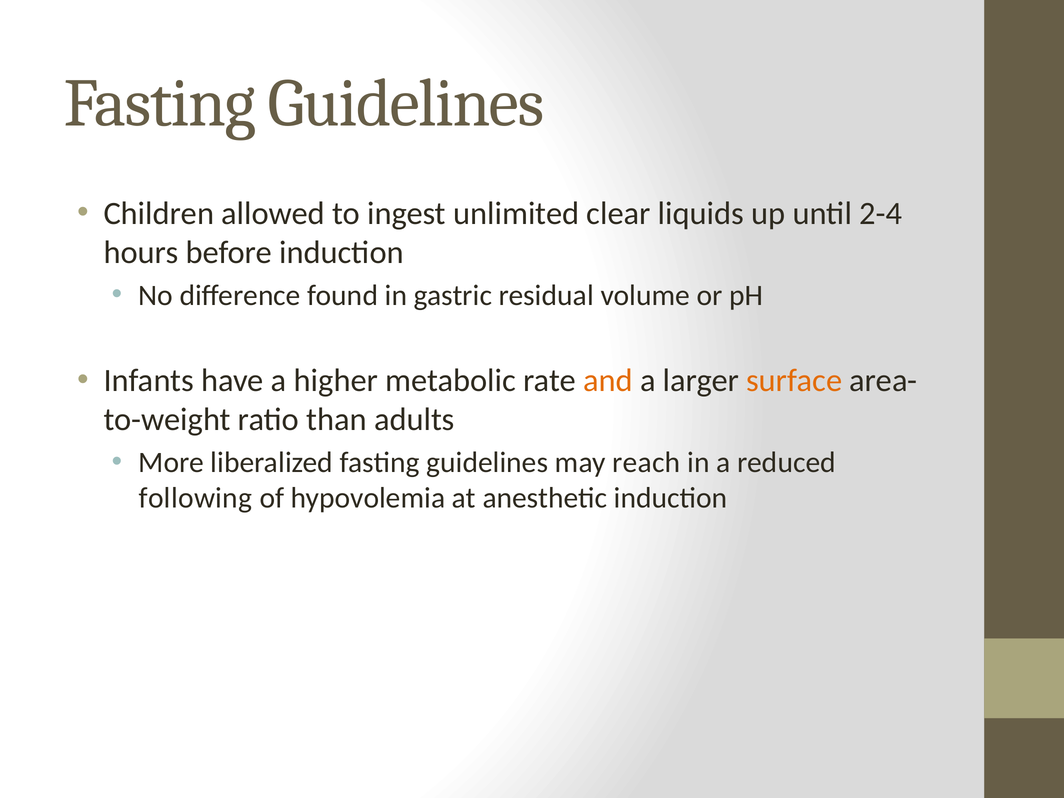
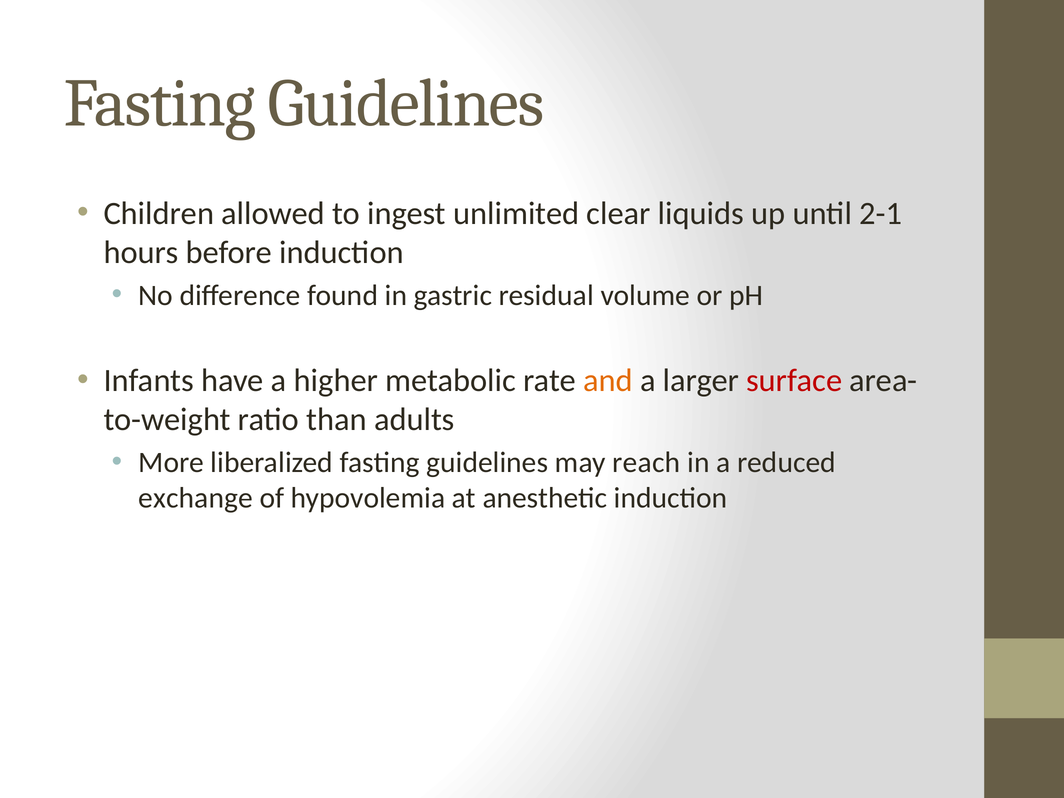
2-4: 2-4 -> 2-1 (881, 213)
surface colour: orange -> red (794, 381)
following: following -> exchange (196, 498)
